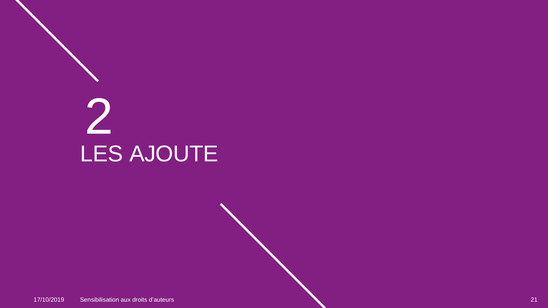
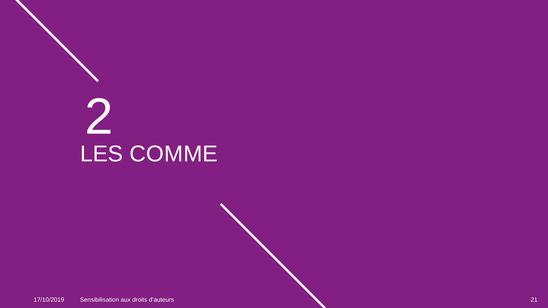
AJOUTE: AJOUTE -> COMME (174, 154)
